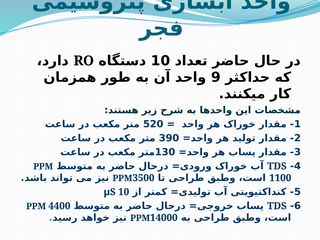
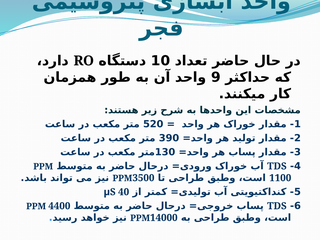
10: 10 -> 40 (124, 192)
